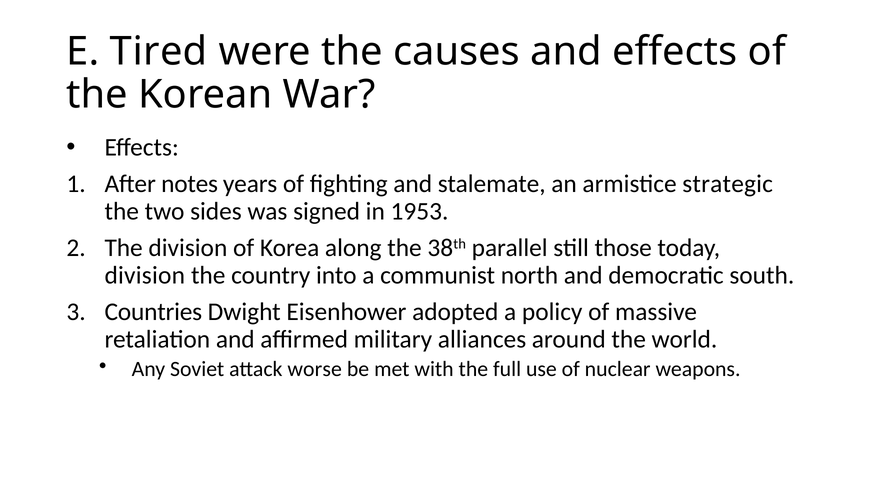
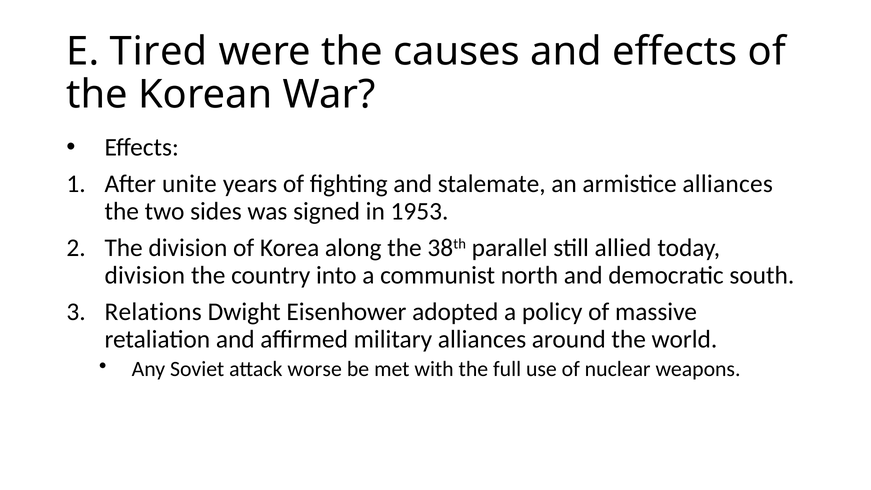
notes: notes -> unite (189, 184)
armistice strategic: strategic -> alliances (728, 184)
those: those -> allied (623, 248)
Countries: Countries -> Relations (153, 312)
